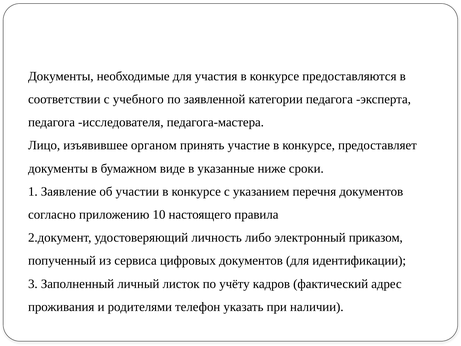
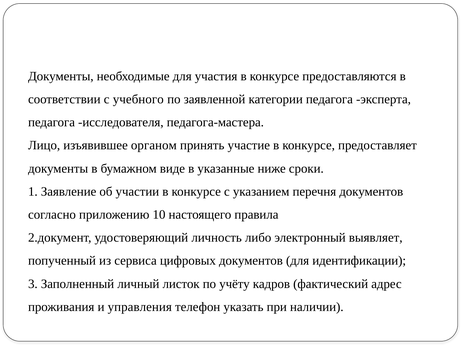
приказом: приказом -> выявляет (376, 238)
родителями: родителями -> управления (140, 307)
